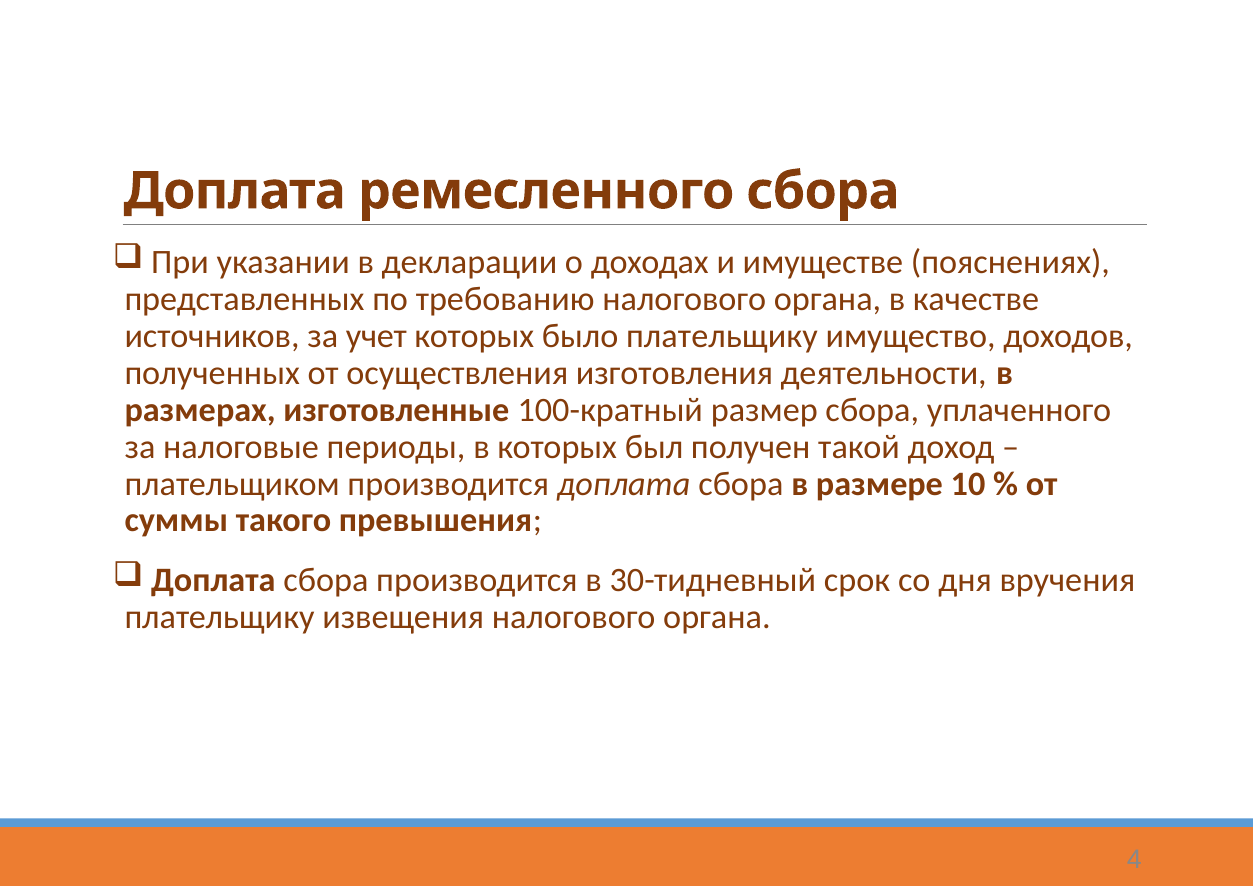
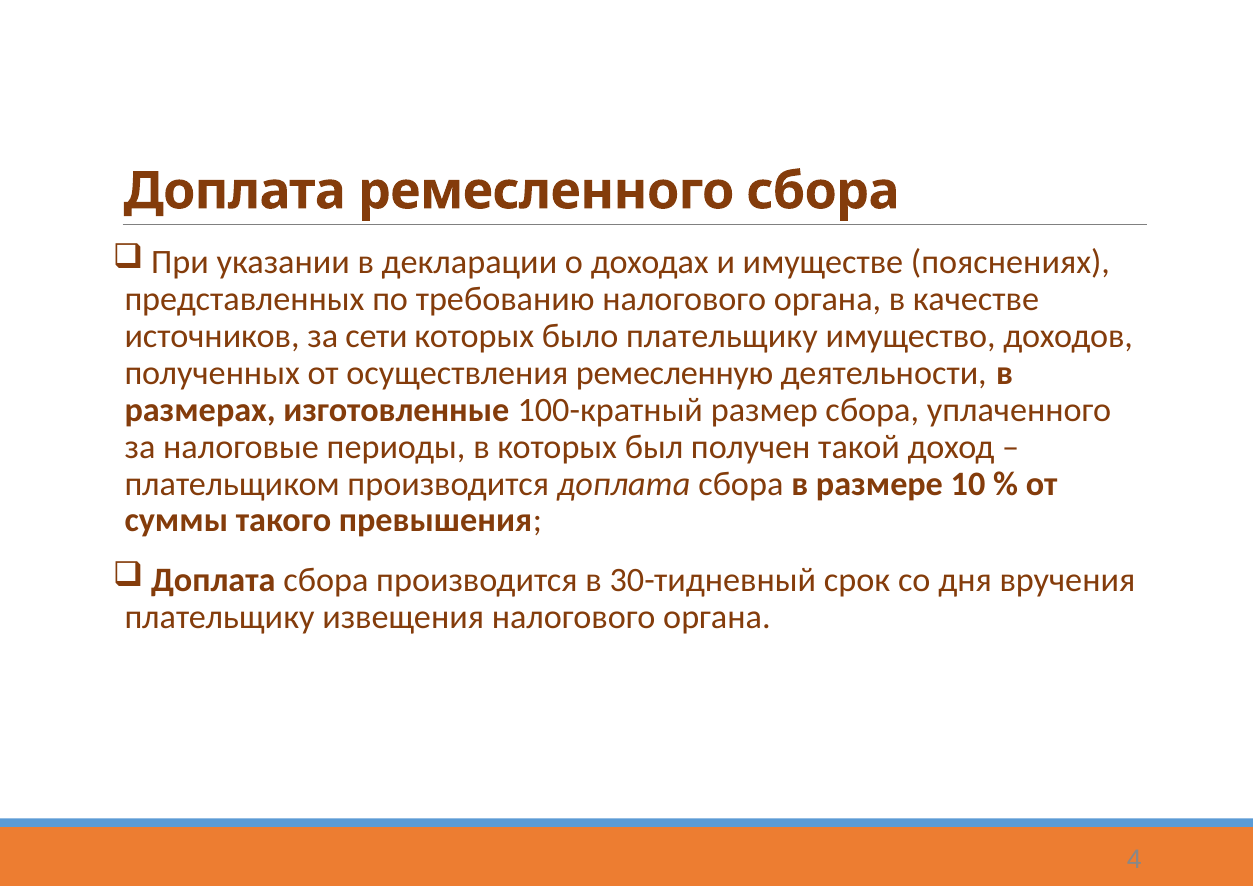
учет: учет -> сети (376, 336)
изготовления: изготовления -> ремесленную (675, 373)
